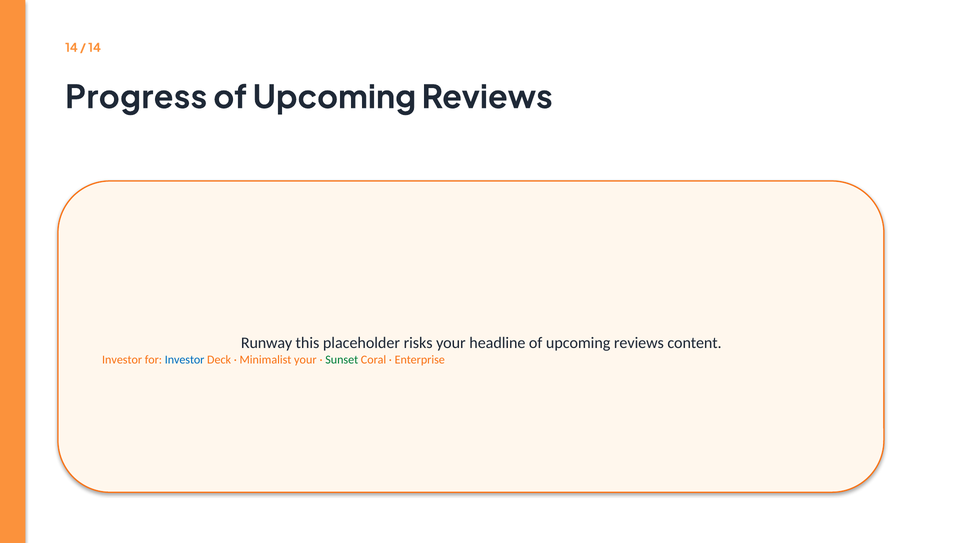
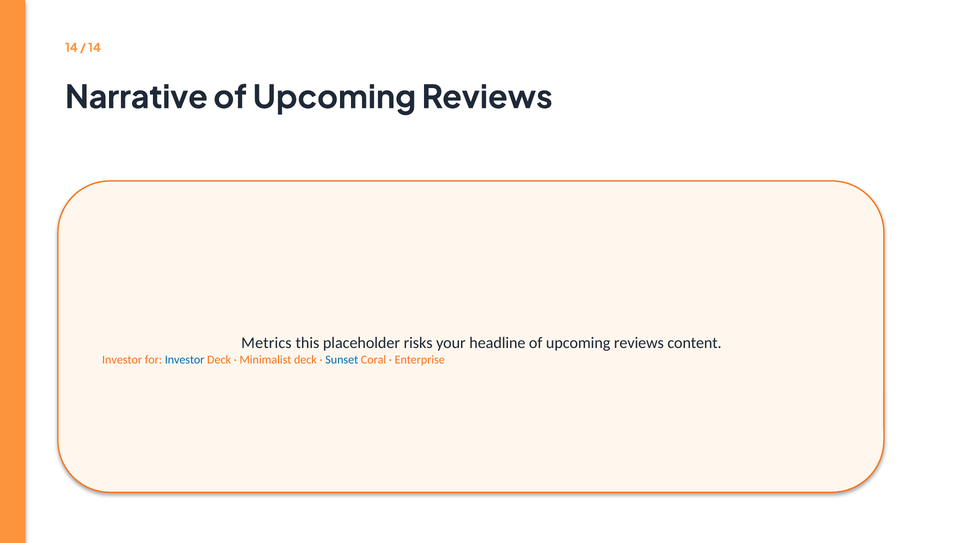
Progress: Progress -> Narrative (136, 98)
Runway: Runway -> Metrics (266, 343)
Minimalist your: your -> deck (305, 360)
Sunset colour: green -> blue (342, 360)
